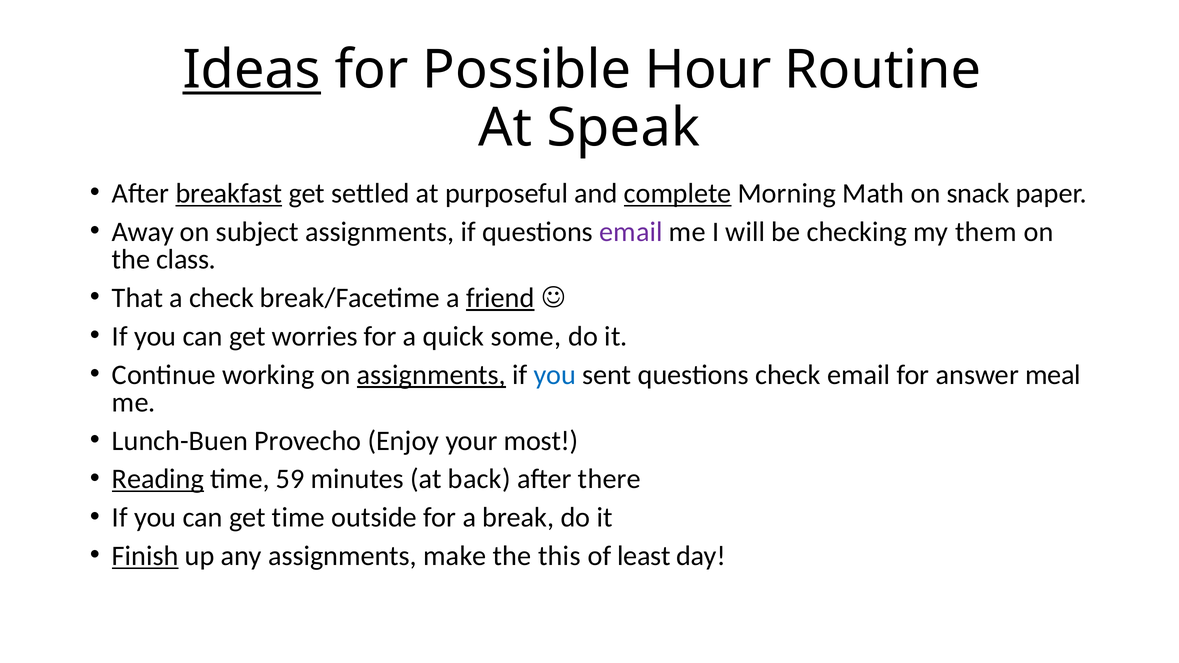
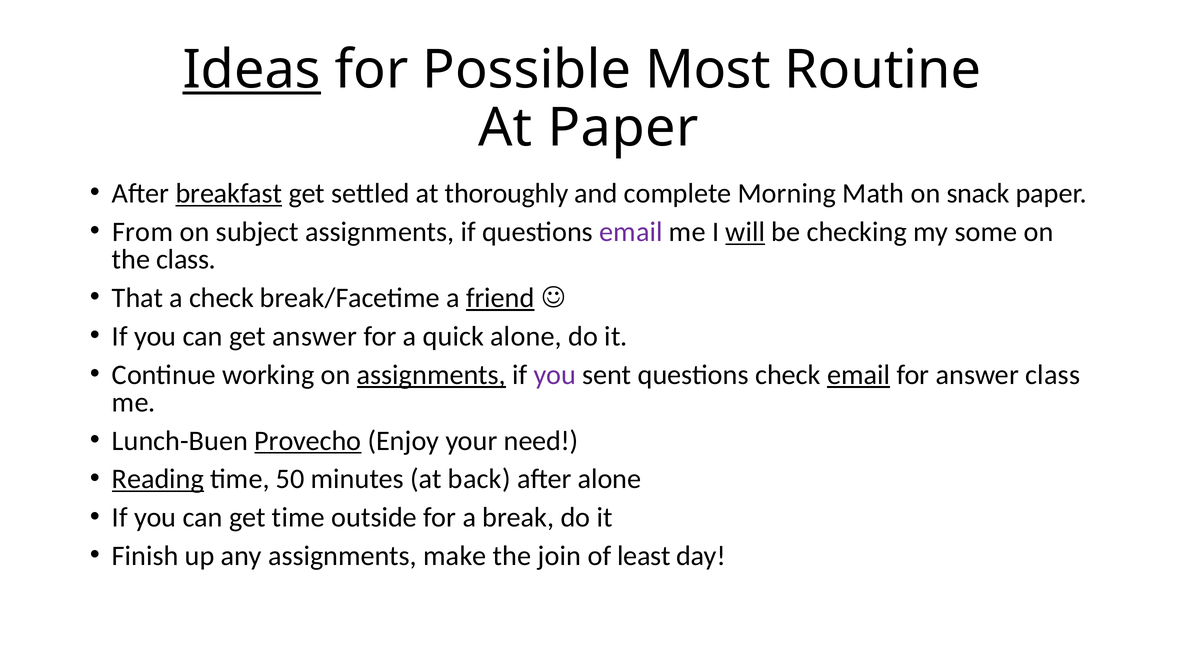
Hour: Hour -> Most (708, 70)
At Speak: Speak -> Paper (623, 128)
purposeful: purposeful -> thoroughly (507, 194)
complete underline: present -> none (678, 194)
Away: Away -> From (143, 232)
will underline: none -> present (745, 232)
them: them -> some (986, 232)
get worries: worries -> answer (315, 336)
quick some: some -> alone (526, 336)
you colour: blue -> purple (555, 375)
email underline: none -> present (859, 375)
answer meal: meal -> class (1053, 375)
Provecho underline: none -> present (308, 441)
most: most -> need (541, 441)
59: 59 -> 50 (290, 479)
after there: there -> alone (610, 479)
Finish underline: present -> none (145, 556)
this: this -> join (559, 556)
